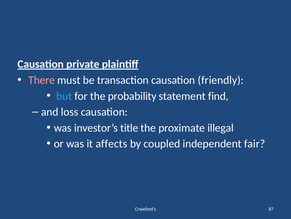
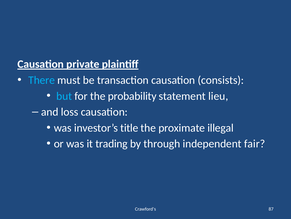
There colour: pink -> light blue (42, 80)
friendly: friendly -> consists (221, 80)
find: find -> lieu (218, 96)
affects: affects -> trading (112, 143)
coupled: coupled -> through (162, 143)
